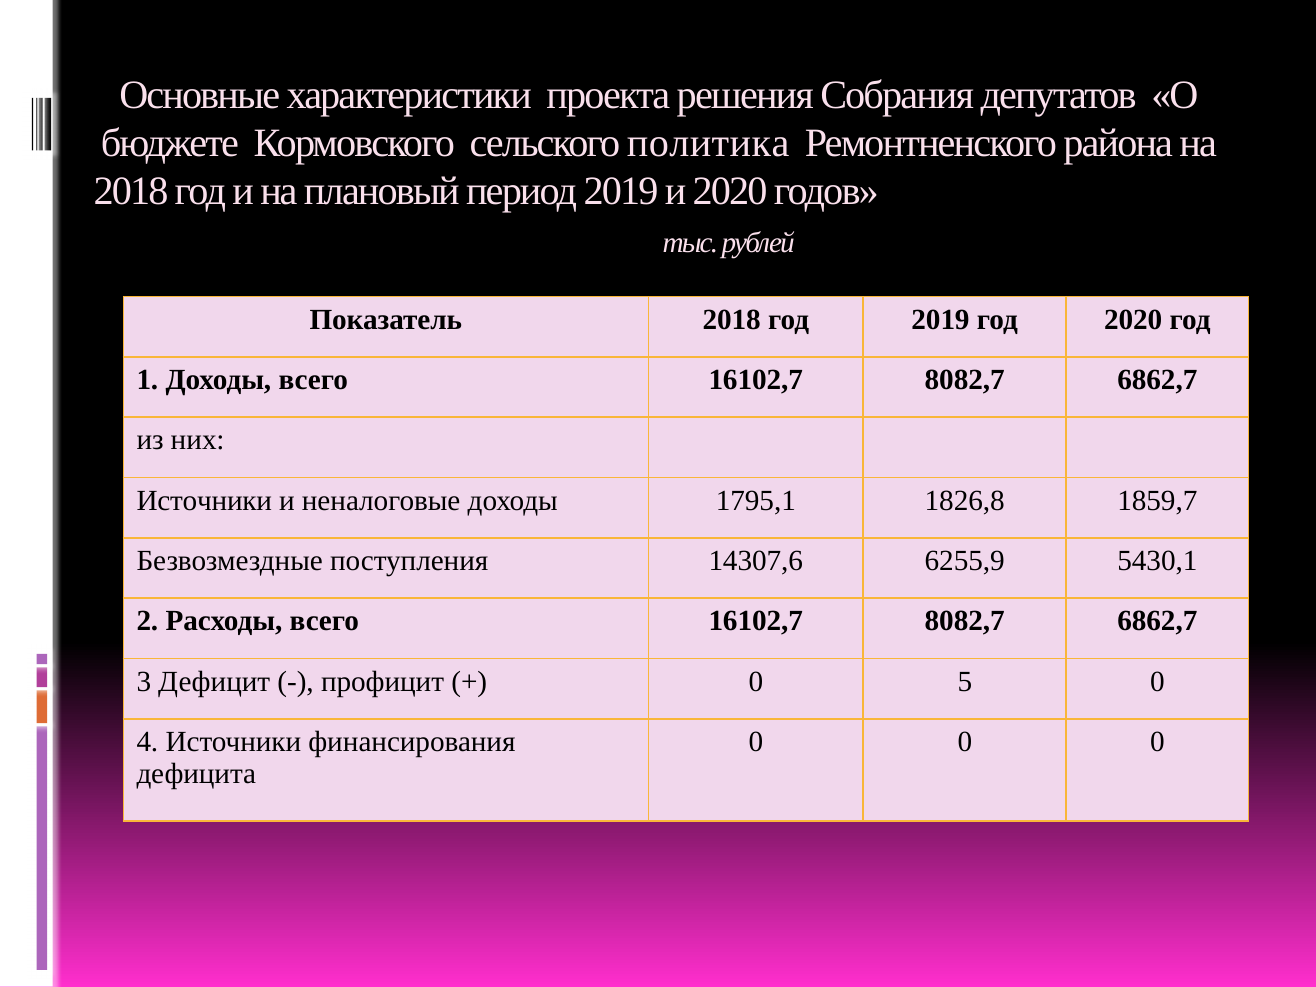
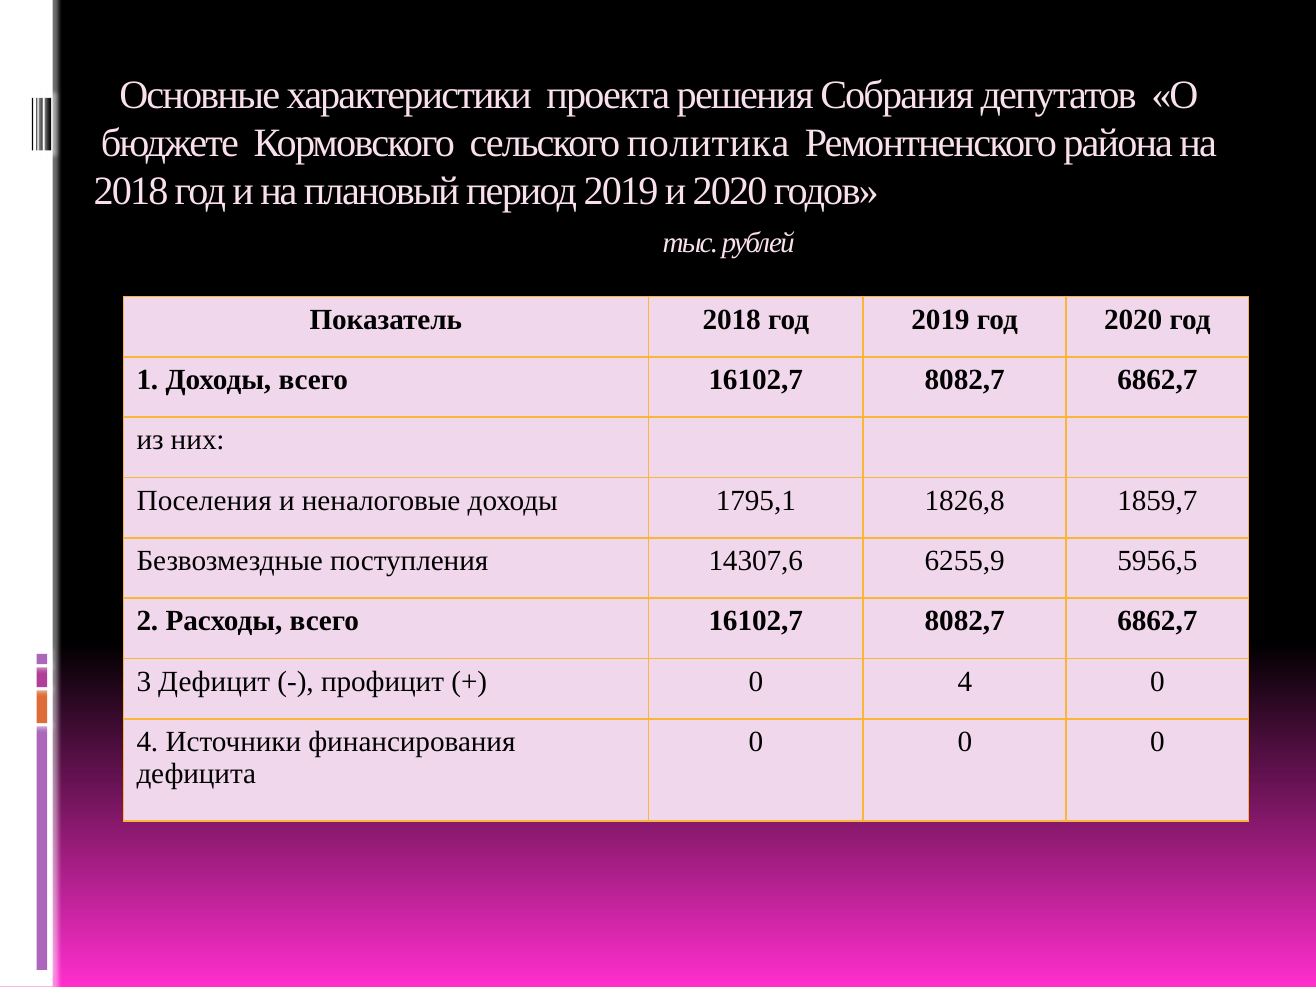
Источники: Источники -> Поселения (204, 501)
5430,1: 5430,1 -> 5956,5 (1157, 561)
5: 5 -> 4 (965, 682)
